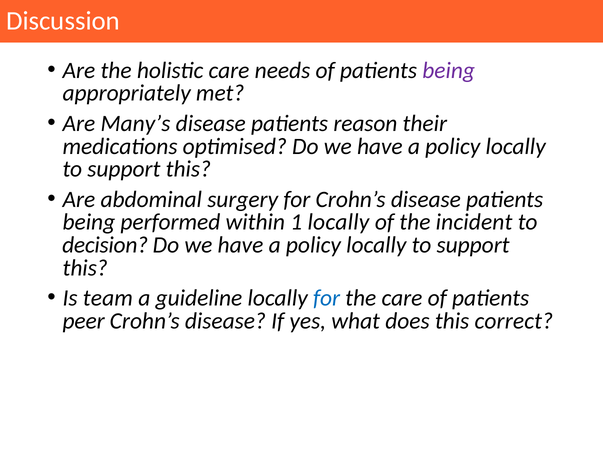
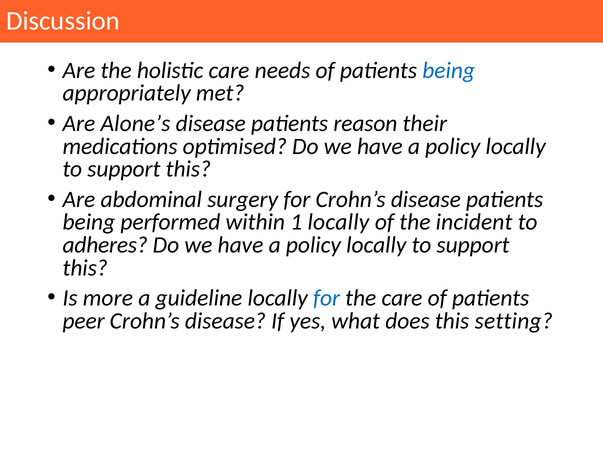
being colour: purple -> blue (449, 70)
Many’s: Many’s -> Alone’s (135, 124)
decision: decision -> adheres (105, 245)
team: team -> more (108, 298)
correct: correct -> setting (514, 321)
